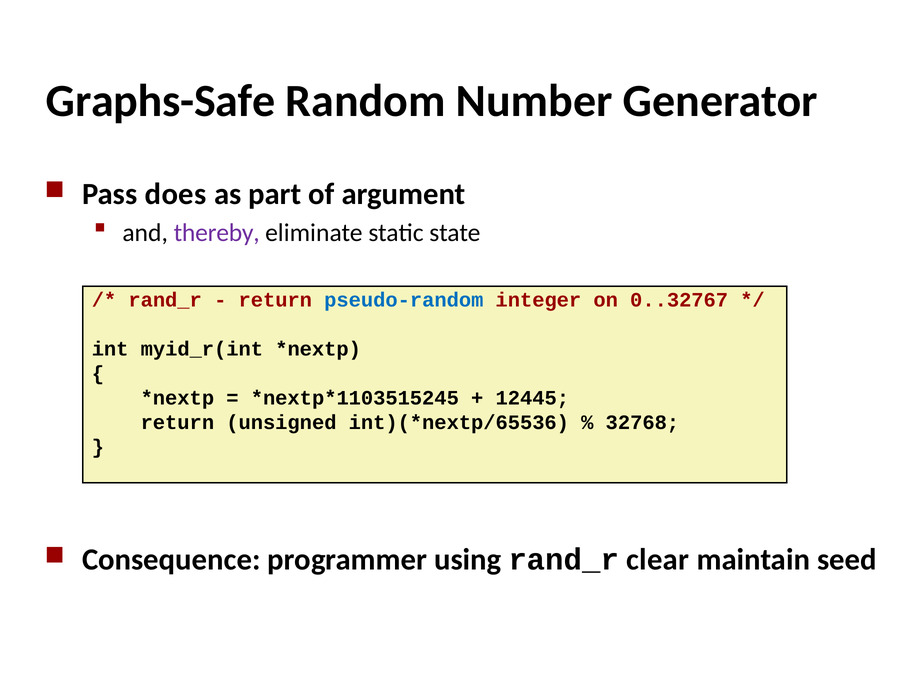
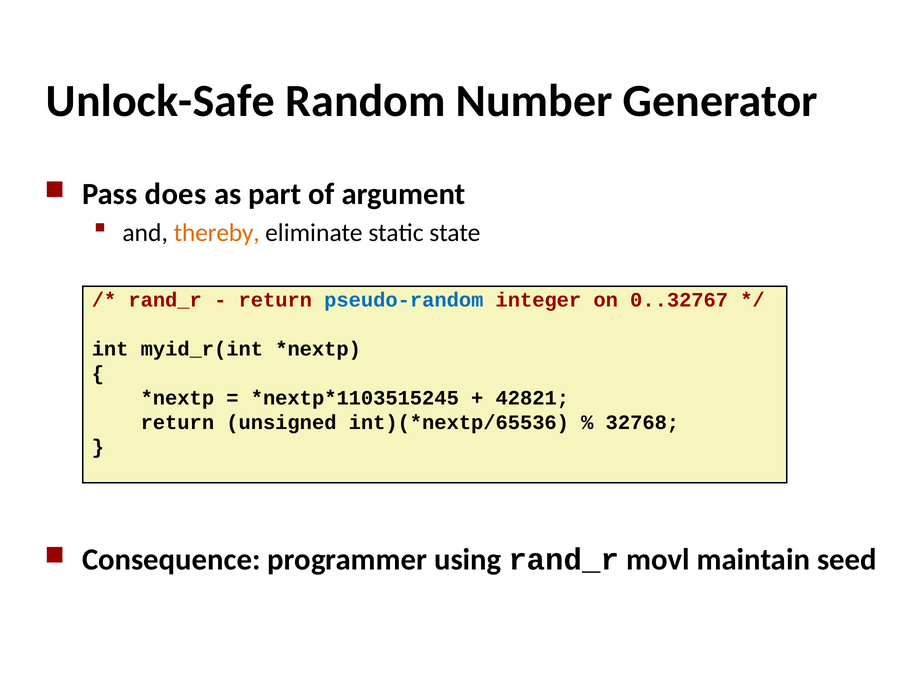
Graphs-Safe: Graphs-Safe -> Unlock-Safe (160, 101)
thereby colour: purple -> orange (217, 233)
12445: 12445 -> 42821 (532, 398)
clear: clear -> movl (658, 560)
